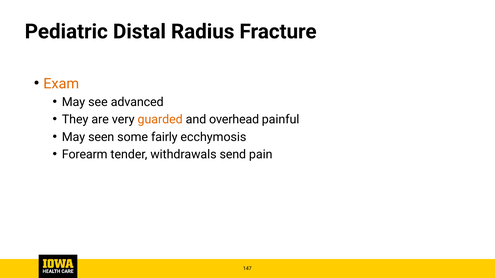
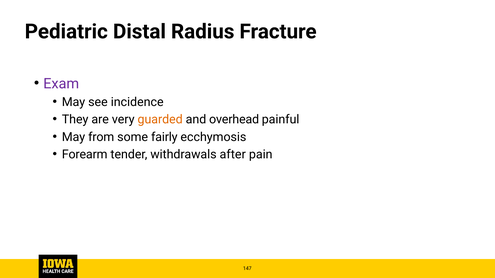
Exam colour: orange -> purple (61, 84)
advanced: advanced -> incidence (137, 102)
seen: seen -> from (101, 137)
send: send -> after (233, 155)
